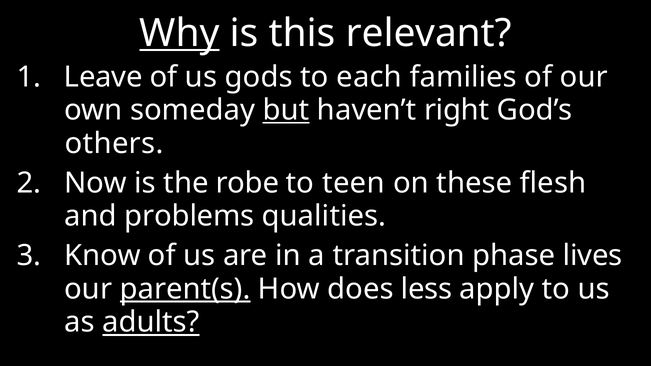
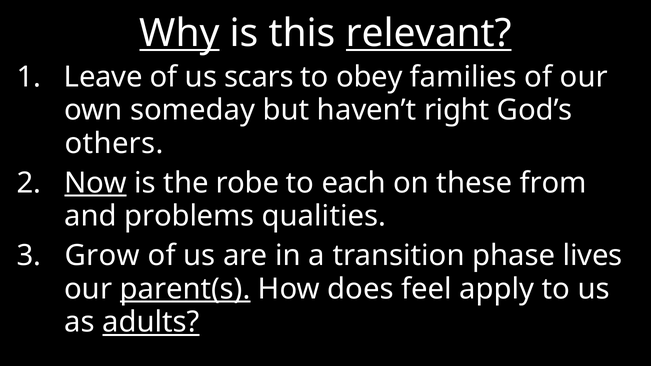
relevant underline: none -> present (429, 33)
gods: gods -> scars (259, 77)
each: each -> obey (369, 77)
but underline: present -> none (286, 110)
Now underline: none -> present (96, 183)
teen: teen -> each (354, 183)
flesh: flesh -> from (553, 183)
Know: Know -> Grow (102, 256)
less: less -> feel (427, 289)
